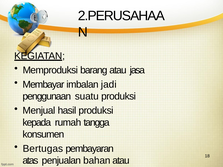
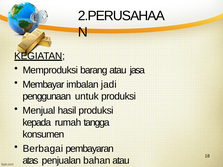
suatu: suatu -> untuk (87, 96)
Bertugas: Bertugas -> Berbagai (43, 149)
